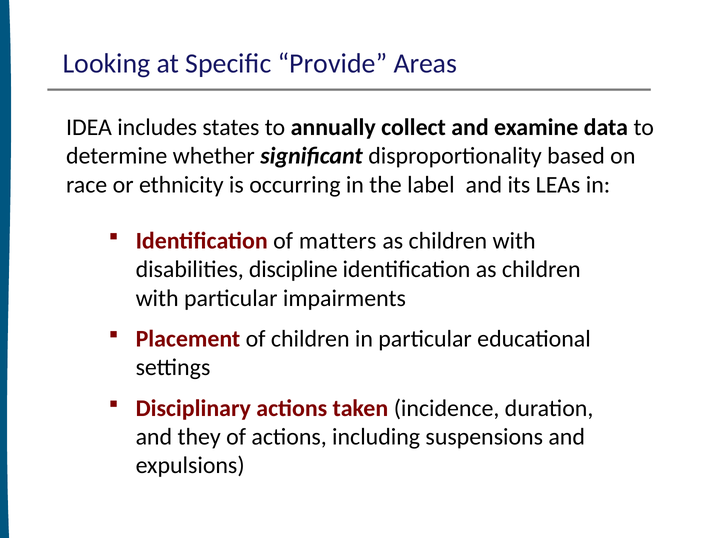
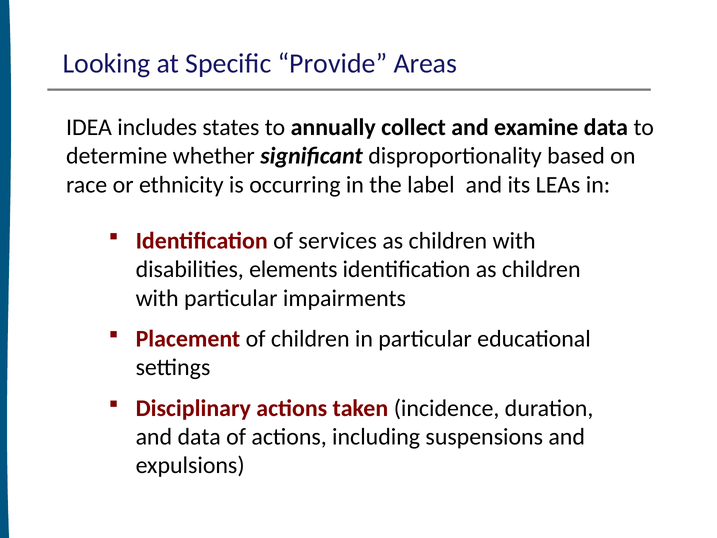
matters: matters -> services (338, 241)
discipline: discipline -> elements (293, 269)
and they: they -> data (199, 437)
